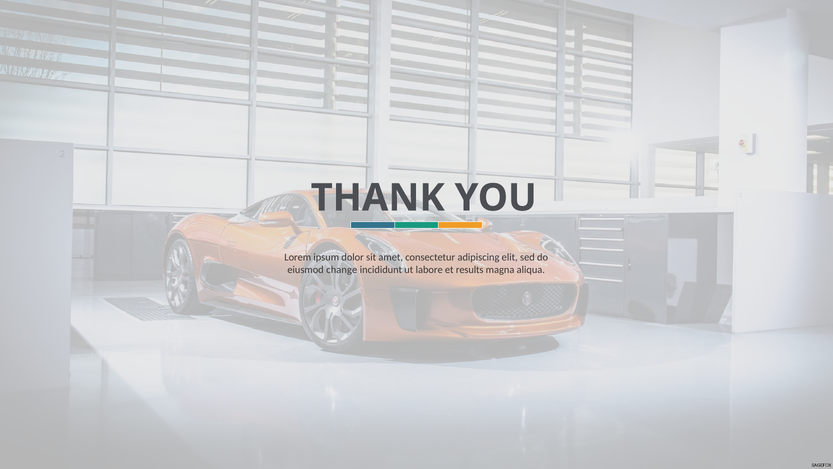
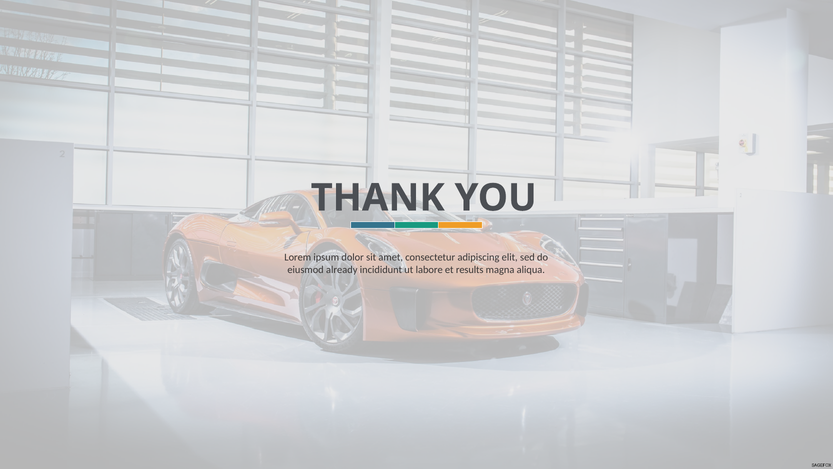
change: change -> already (342, 270)
